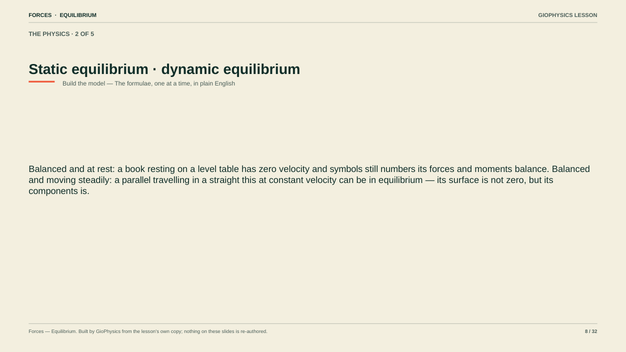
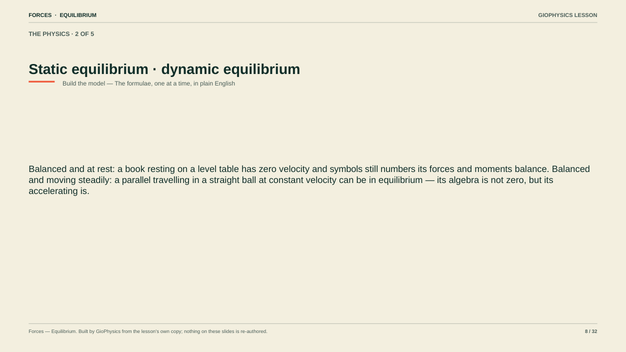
this: this -> ball (249, 180)
surface: surface -> algebra (464, 180)
components: components -> accelerating (53, 191)
